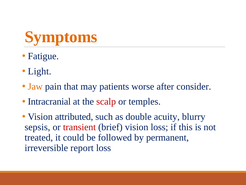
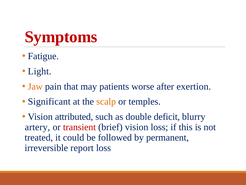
Symptoms colour: orange -> red (61, 37)
consider: consider -> exertion (194, 86)
Intracranial: Intracranial -> Significant (49, 101)
scalp colour: red -> orange (106, 101)
acuity: acuity -> deficit (167, 116)
sepsis: sepsis -> artery (37, 127)
